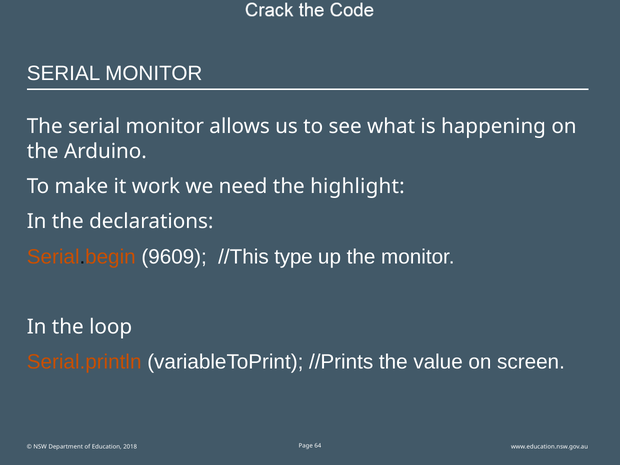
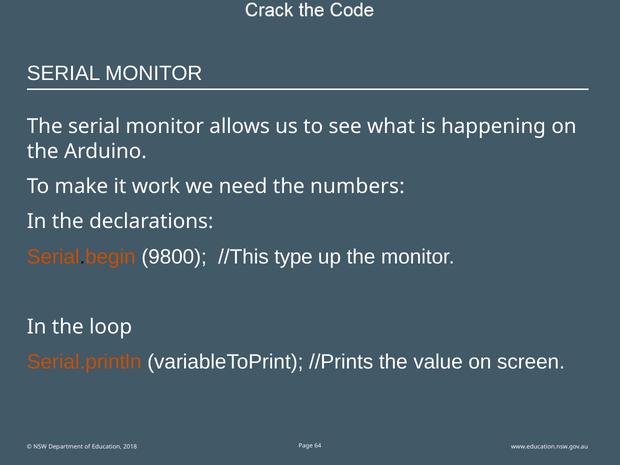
highlight: highlight -> numbers (357, 186)
9609: 9609 -> 9800 (174, 257)
